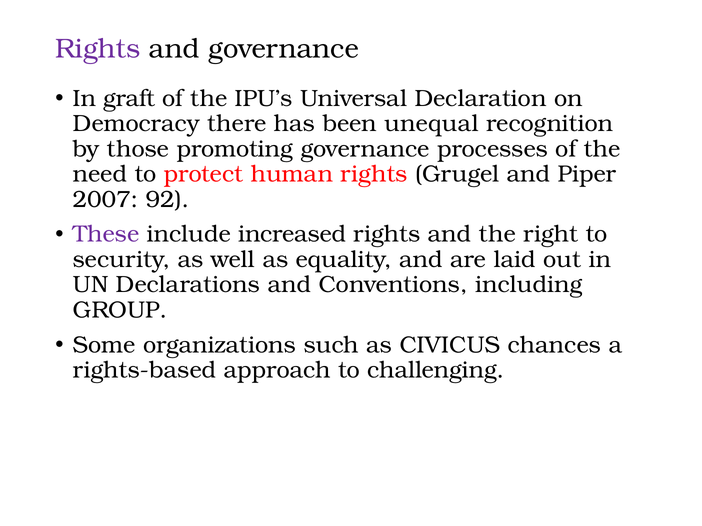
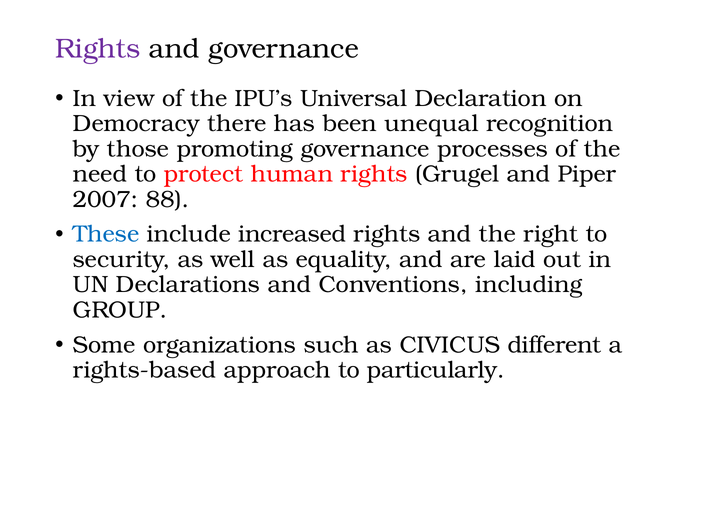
graft: graft -> view (129, 98)
92: 92 -> 88 (168, 199)
These colour: purple -> blue (106, 234)
chances: chances -> different (554, 345)
challenging: challenging -> particularly (436, 371)
